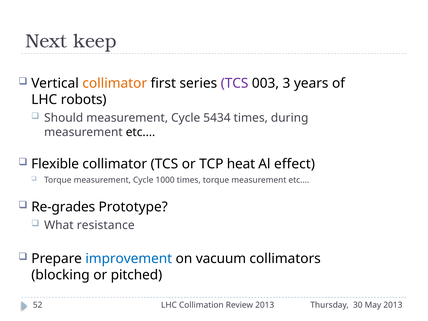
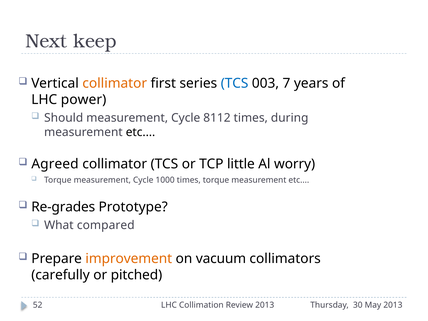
TCS colour: purple -> blue (235, 83)
3: 3 -> 7 (286, 83)
robots: robots -> power (84, 100)
5434: 5434 -> 8112 (217, 118)
Flexible: Flexible -> Agreed (55, 164)
heat: heat -> little (241, 164)
effect: effect -> worry (295, 164)
resistance: resistance -> compared (106, 225)
improvement colour: blue -> orange (129, 259)
blocking: blocking -> carefully (61, 275)
